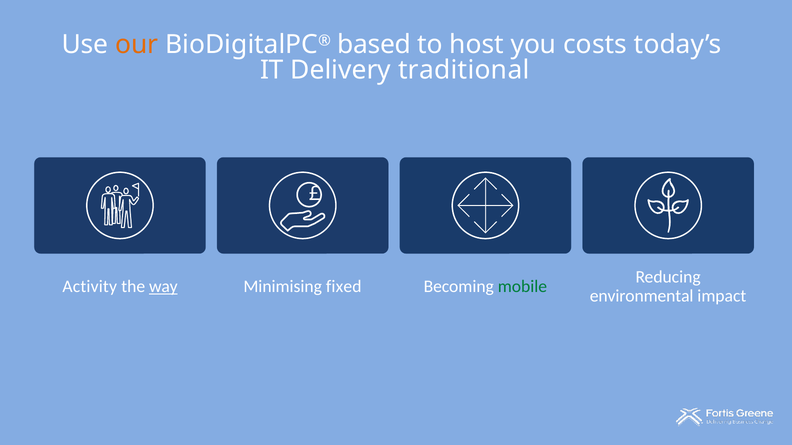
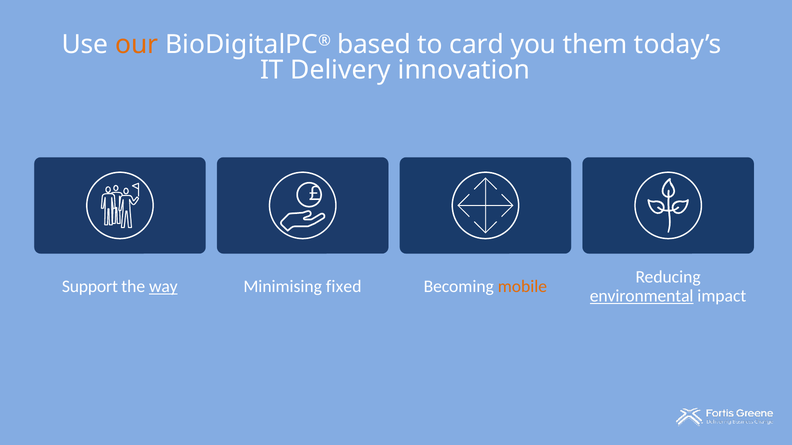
host: host -> card (477, 45)
costs: costs -> them (595, 45)
traditional: traditional -> innovation (464, 70)
Activity: Activity -> Support (90, 287)
mobile colour: green -> orange (522, 287)
environmental underline: none -> present (642, 296)
